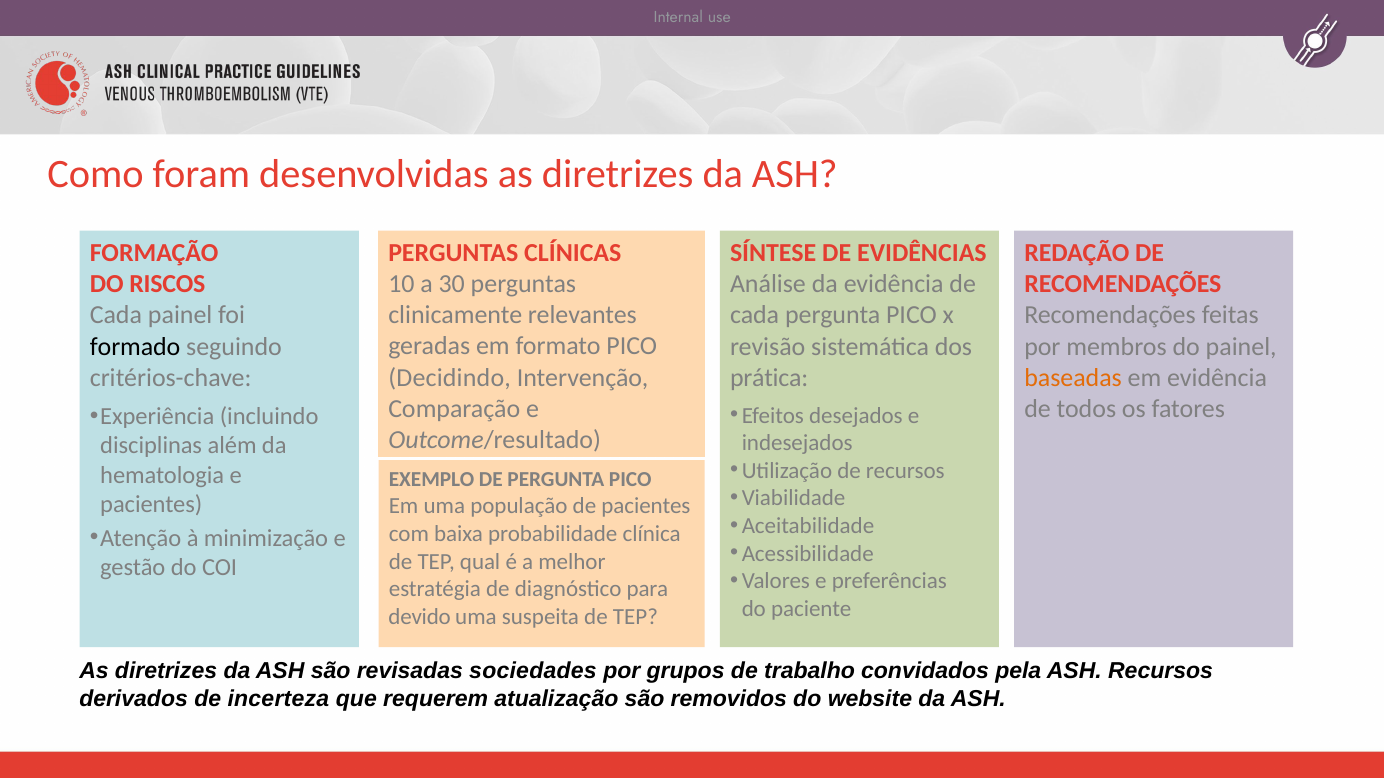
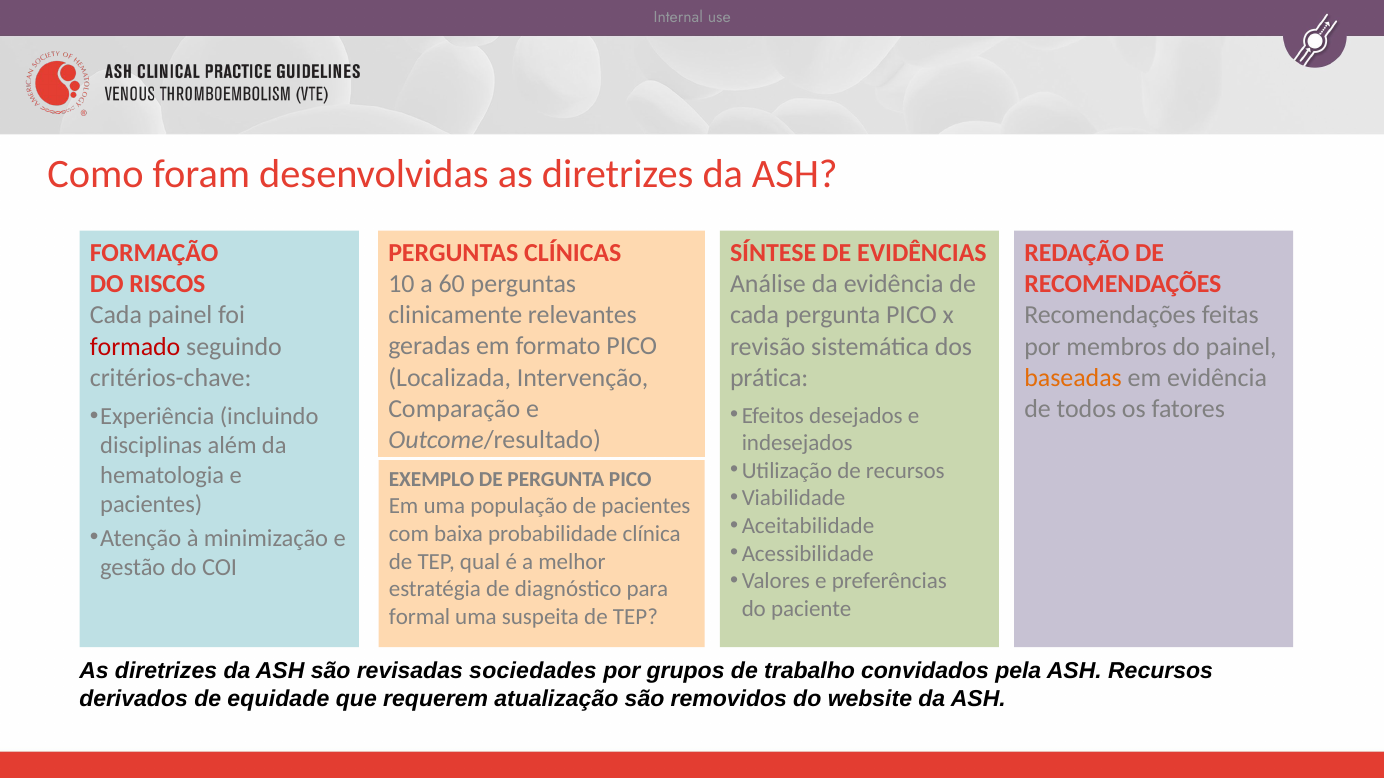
30: 30 -> 60 (452, 284)
formado colour: black -> red (135, 347)
Decidindo: Decidindo -> Localizada (450, 378)
devido: devido -> formal (420, 617)
incerteza: incerteza -> equidade (278, 699)
